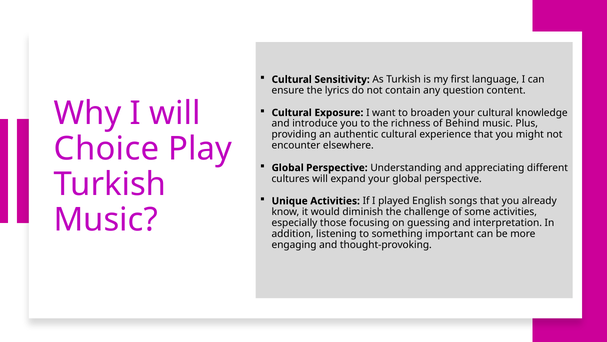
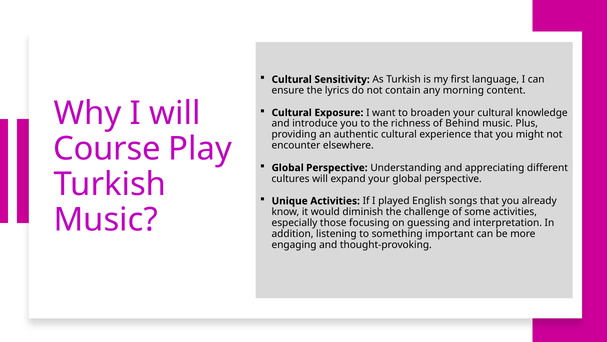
question: question -> morning (463, 90)
Choice: Choice -> Course (107, 149)
